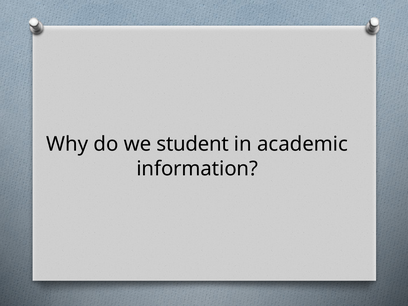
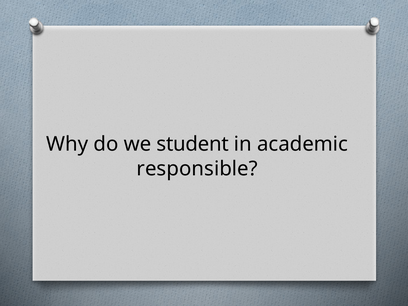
information: information -> responsible (197, 169)
